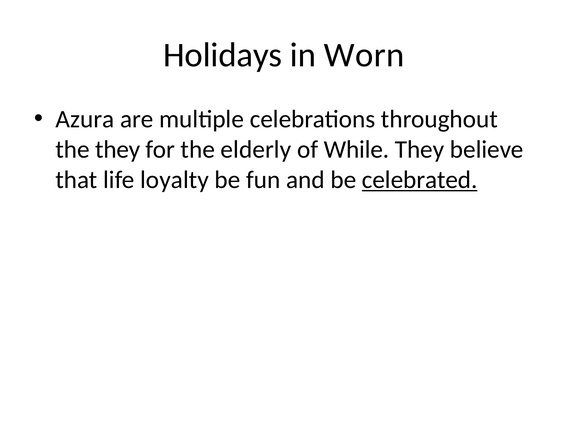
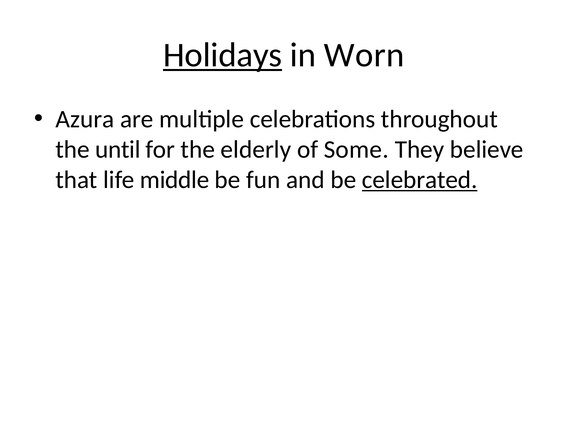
Holidays underline: none -> present (223, 55)
the they: they -> until (118, 149)
While: While -> Some (356, 149)
loyalty: loyalty -> middle (175, 180)
